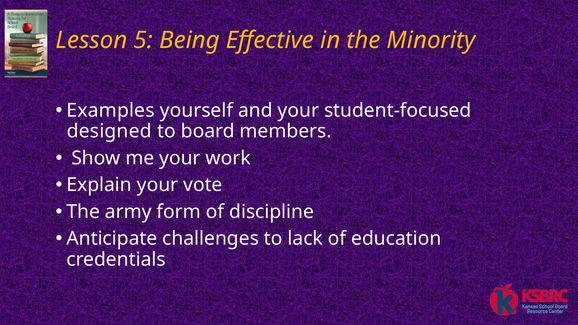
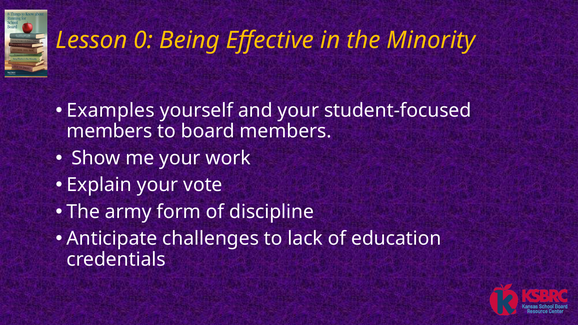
5: 5 -> 0 (143, 40)
designed: designed -> members (109, 131)
